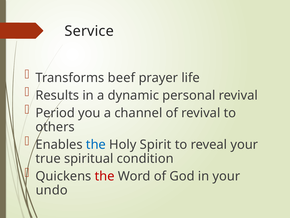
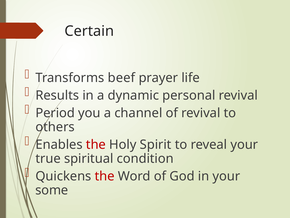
Service: Service -> Certain (89, 31)
the colour: blue -> red (96, 144)
undo: undo -> some (52, 190)
